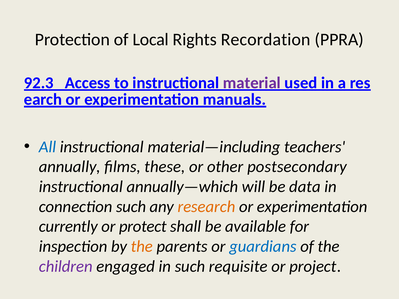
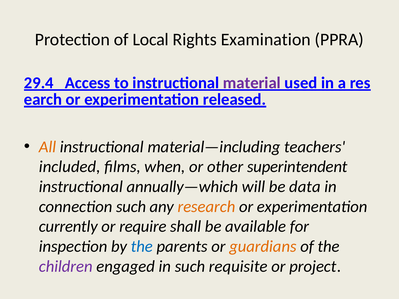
Recordation: Recordation -> Examination (266, 39)
92.3: 92.3 -> 29.4 (39, 83)
manuals: manuals -> released (234, 100)
All colour: blue -> orange (48, 147)
annually: annually -> included (70, 167)
these: these -> when (165, 167)
postsecondary: postsecondary -> superintendent (297, 167)
protect: protect -> require (143, 227)
the colour: orange -> blue (142, 247)
guardians colour: blue -> orange (263, 247)
